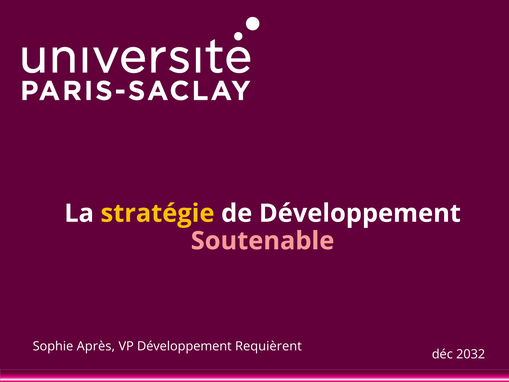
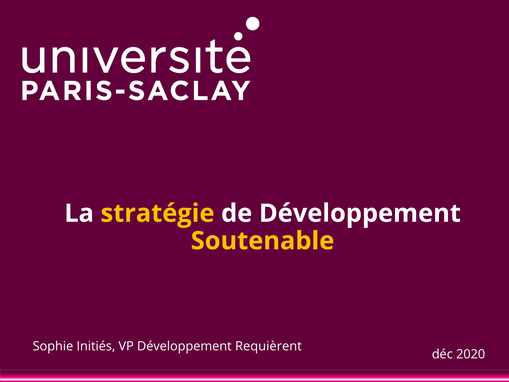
Soutenable colour: pink -> yellow (263, 241)
Après: Après -> Initiés (96, 346)
2032: 2032 -> 2020 (471, 354)
